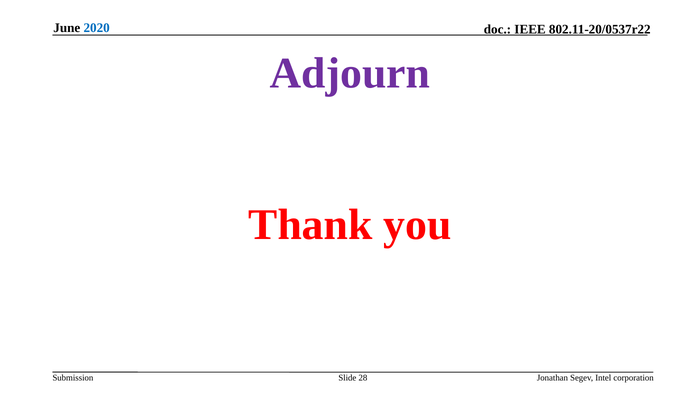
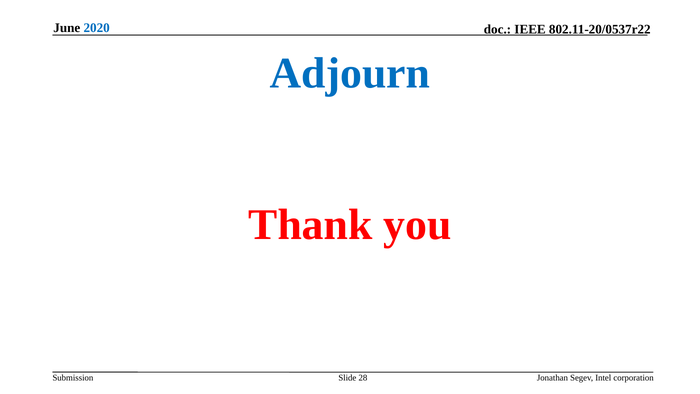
Adjourn colour: purple -> blue (350, 73)
